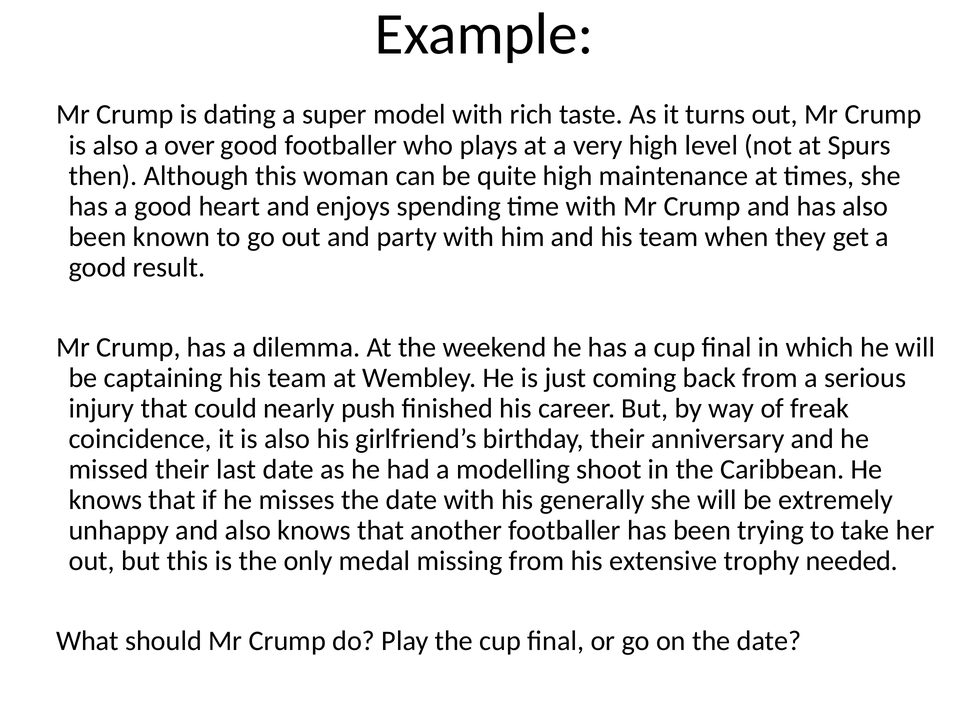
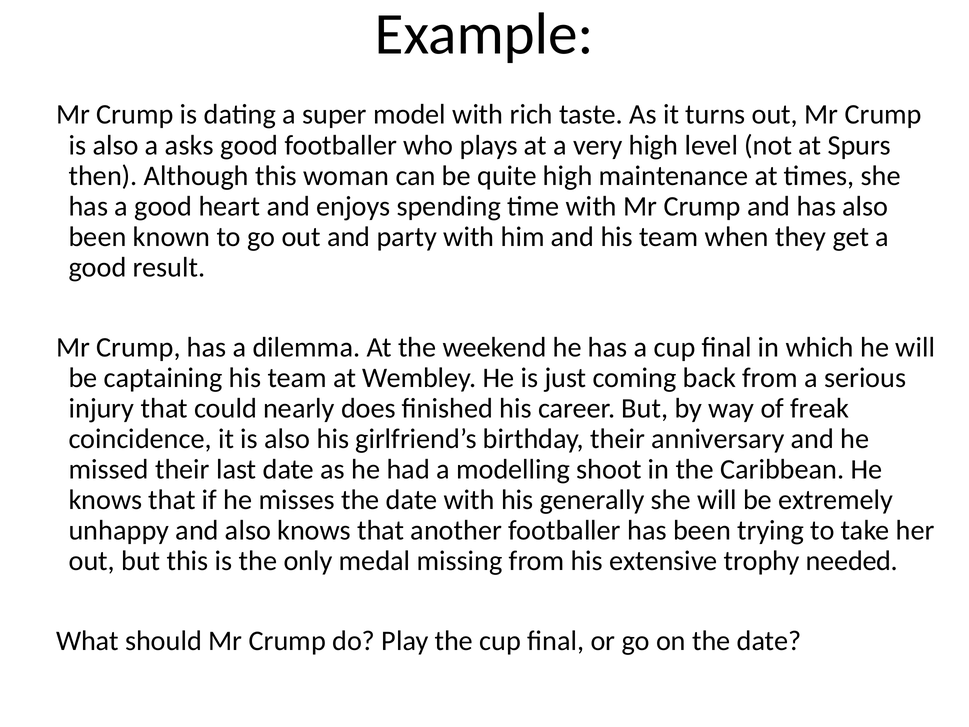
over: over -> asks (189, 145)
push: push -> does (368, 408)
